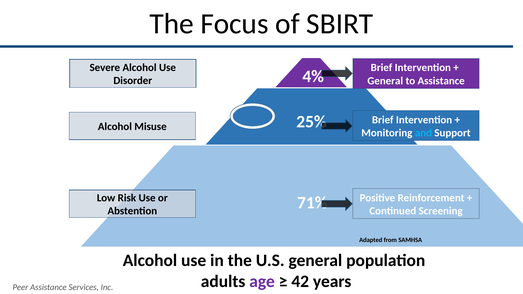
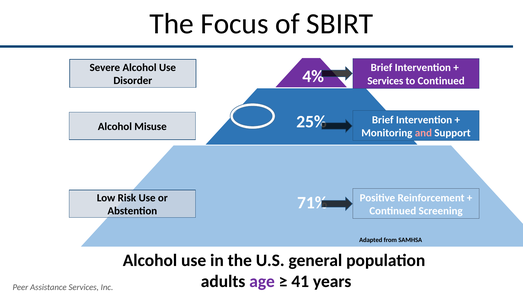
General: General -> Services (385, 81)
to Assistance: Assistance -> Continued (441, 81)
and colour: light blue -> pink (423, 133)
42: 42 -> 41 (300, 282)
